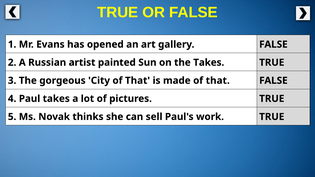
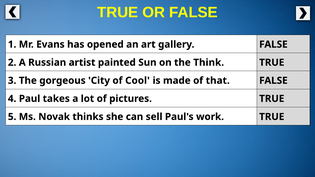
the Takes: Takes -> Think (209, 63)
City of That: That -> Cool (137, 81)
